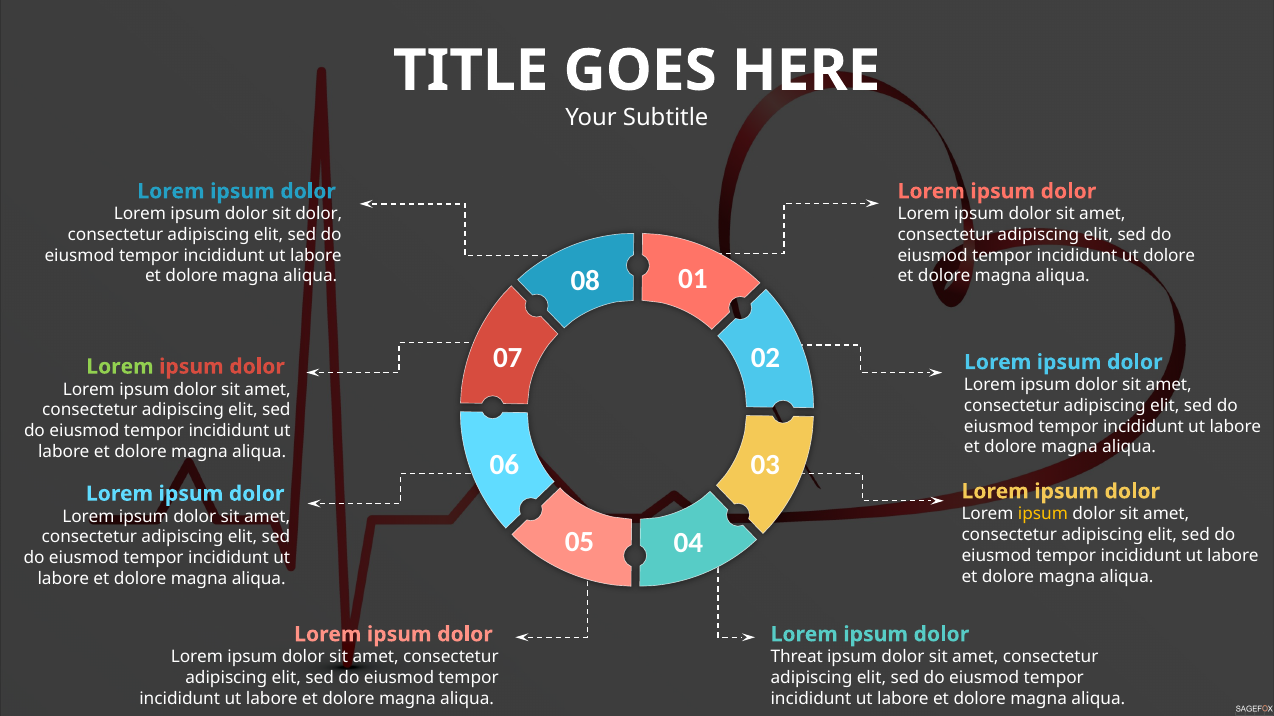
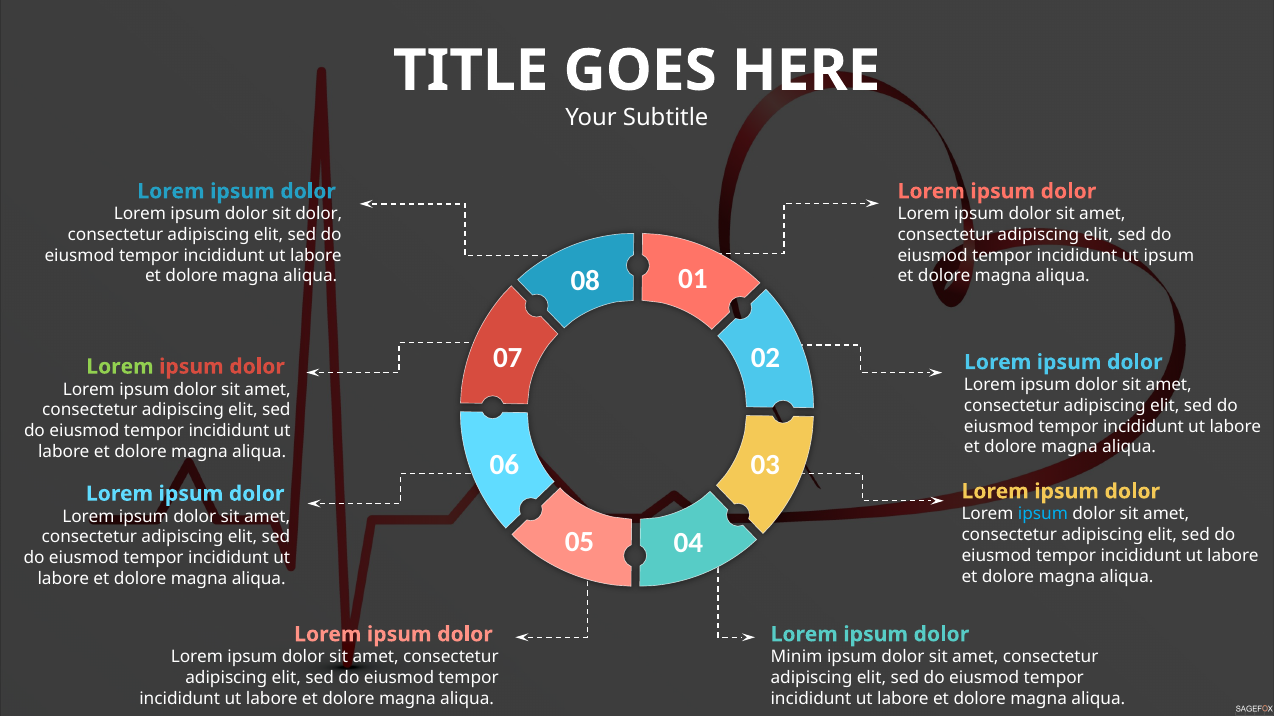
ut dolore: dolore -> ipsum (1169, 256)
ipsum colour: yellow -> light blue (1043, 515)
Threat: Threat -> Minim (797, 658)
